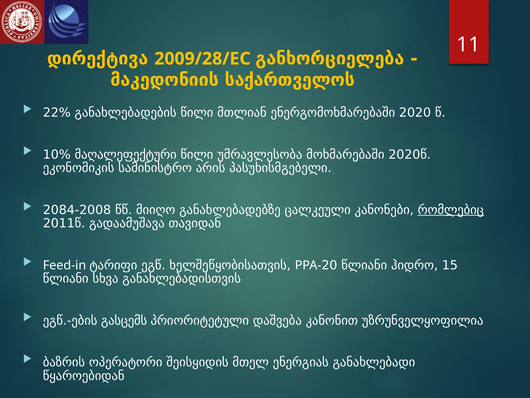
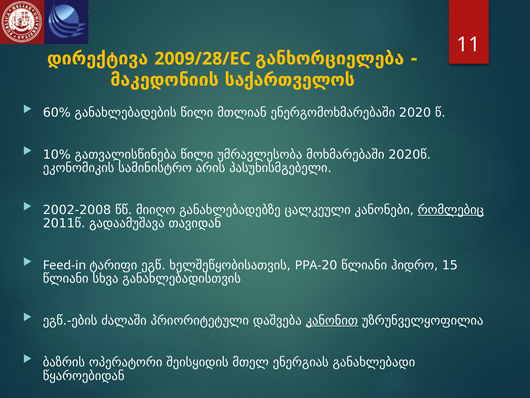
22%: 22% -> 60% (57, 113)
მაღალეფექტური: მაღალეფექტური -> გათვალისწინება (126, 154)
2084-2008: 2084-2008 -> 2002-2008 (77, 210)
გასცემს: გასცემს -> ძალაში (124, 320)
კანონით underline: none -> present (332, 320)
